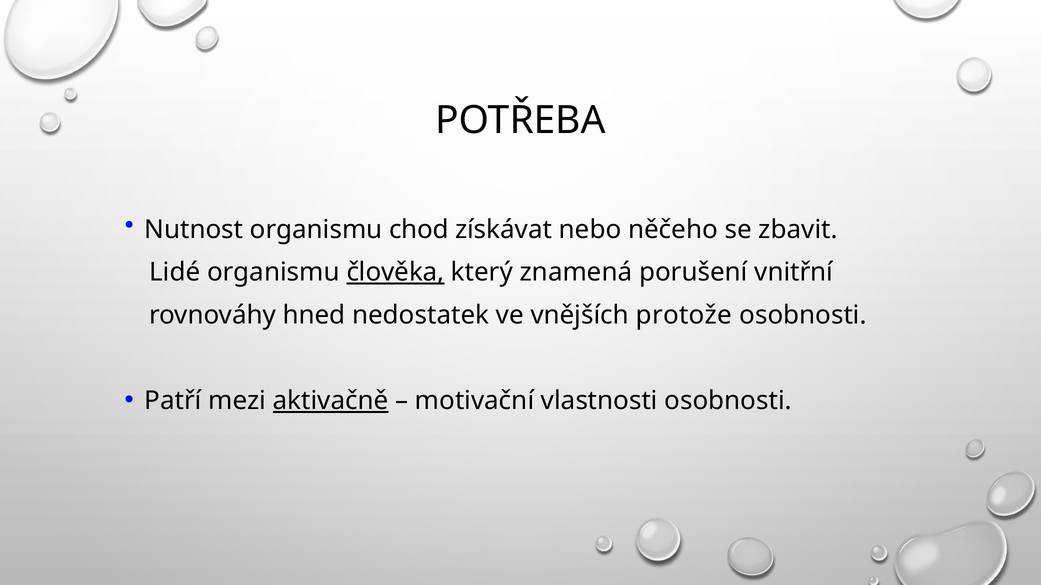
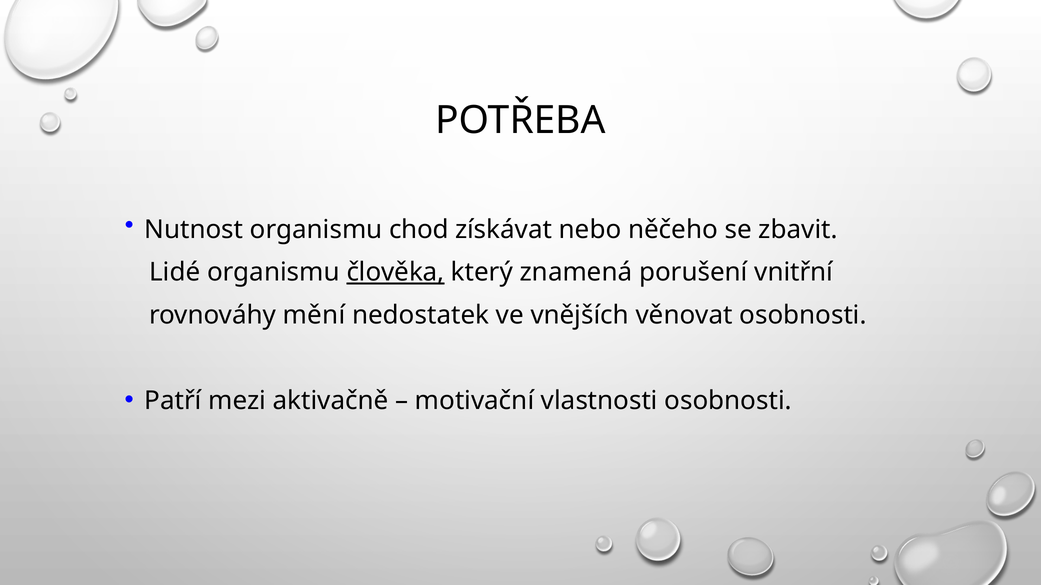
hned: hned -> mění (314, 315)
protože: protože -> věnovat (684, 315)
aktivačně underline: present -> none (331, 401)
